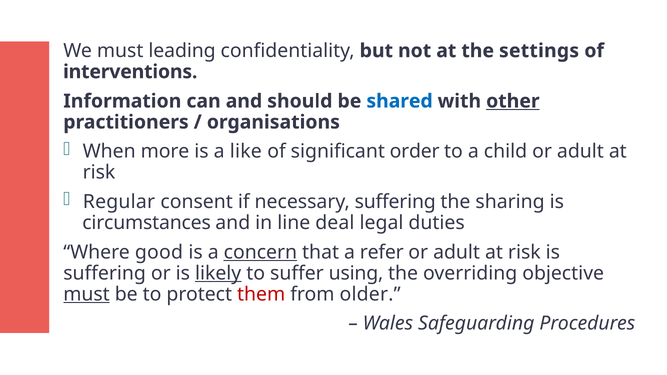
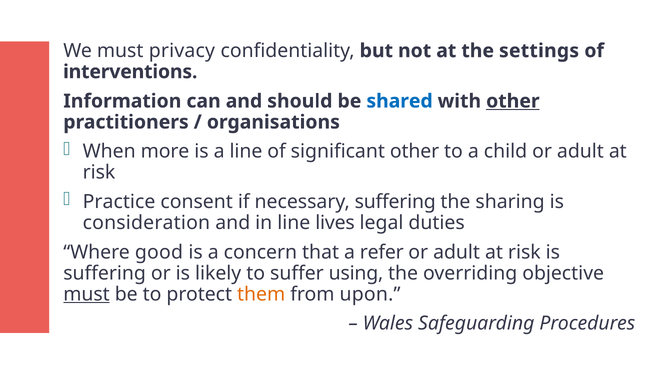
leading: leading -> privacy (182, 51)
a like: like -> line (246, 152)
significant order: order -> other (415, 152)
Regular: Regular -> Practice (119, 202)
circumstances: circumstances -> consideration (146, 223)
deal: deal -> lives (335, 223)
concern underline: present -> none (260, 252)
likely underline: present -> none (218, 273)
them colour: red -> orange (261, 294)
older: older -> upon (370, 294)
